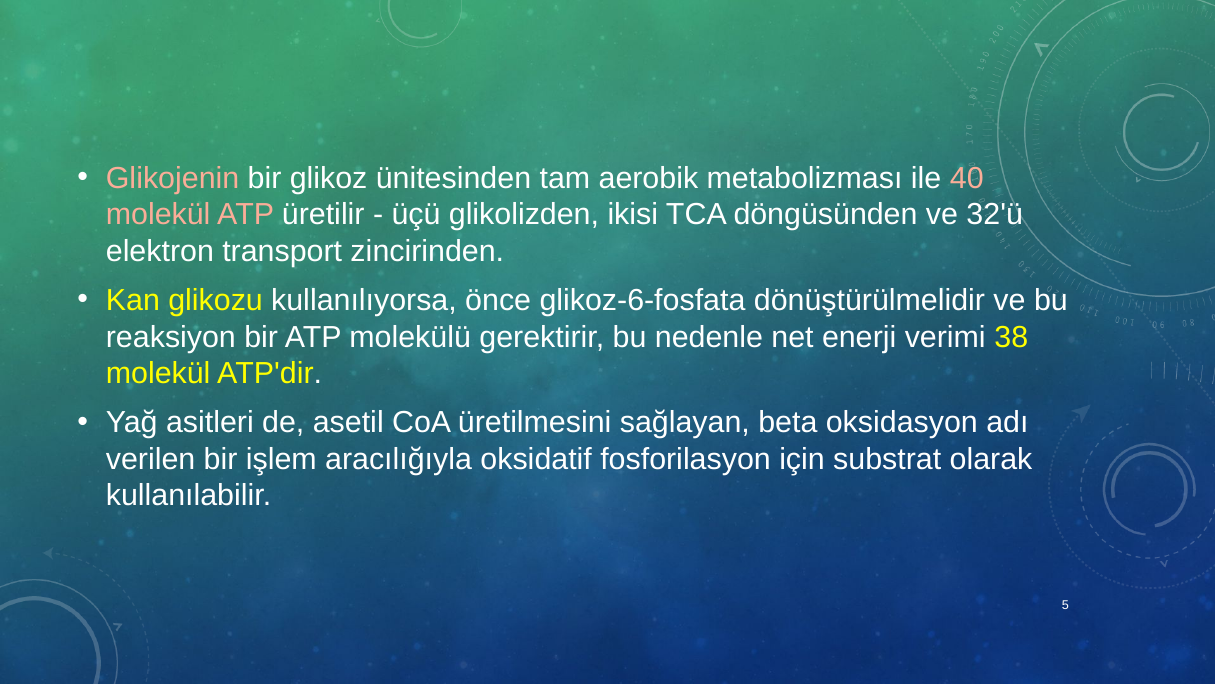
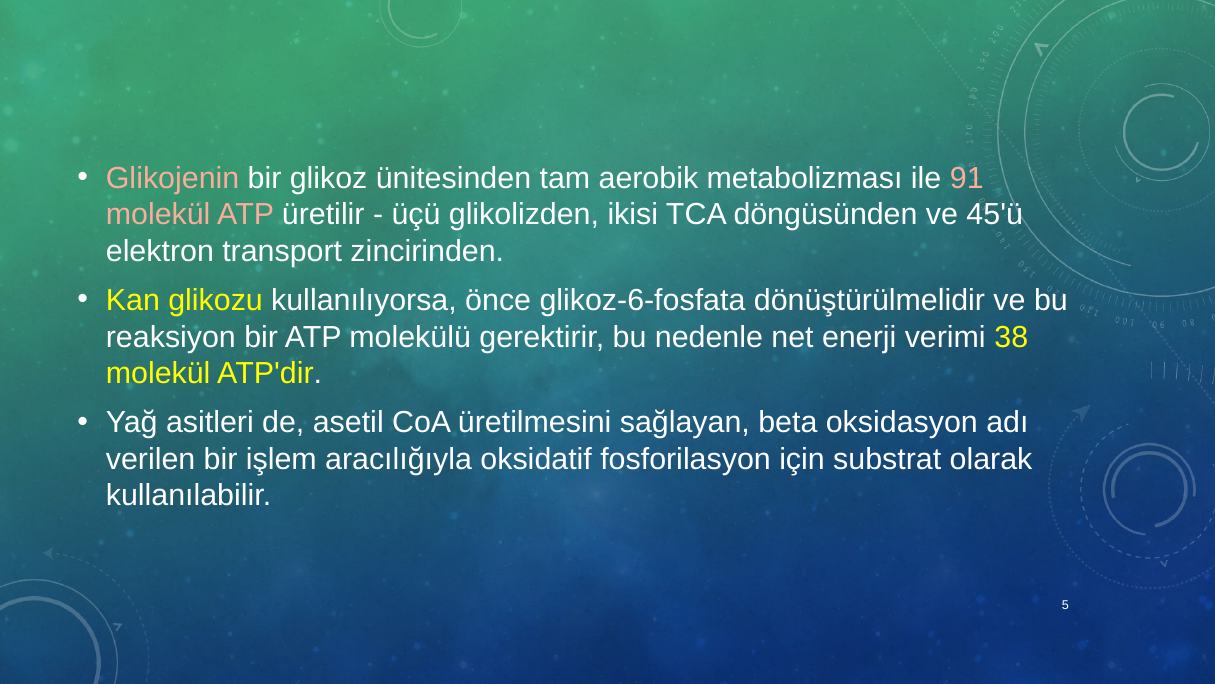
40: 40 -> 91 (967, 178)
32'ü: 32'ü -> 45'ü (995, 215)
